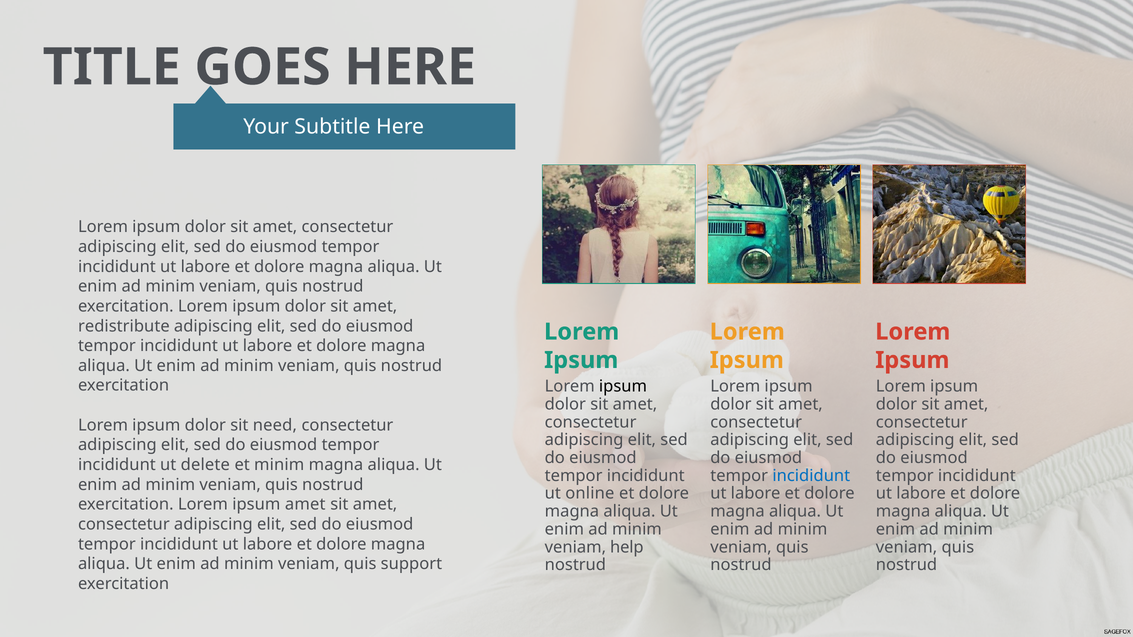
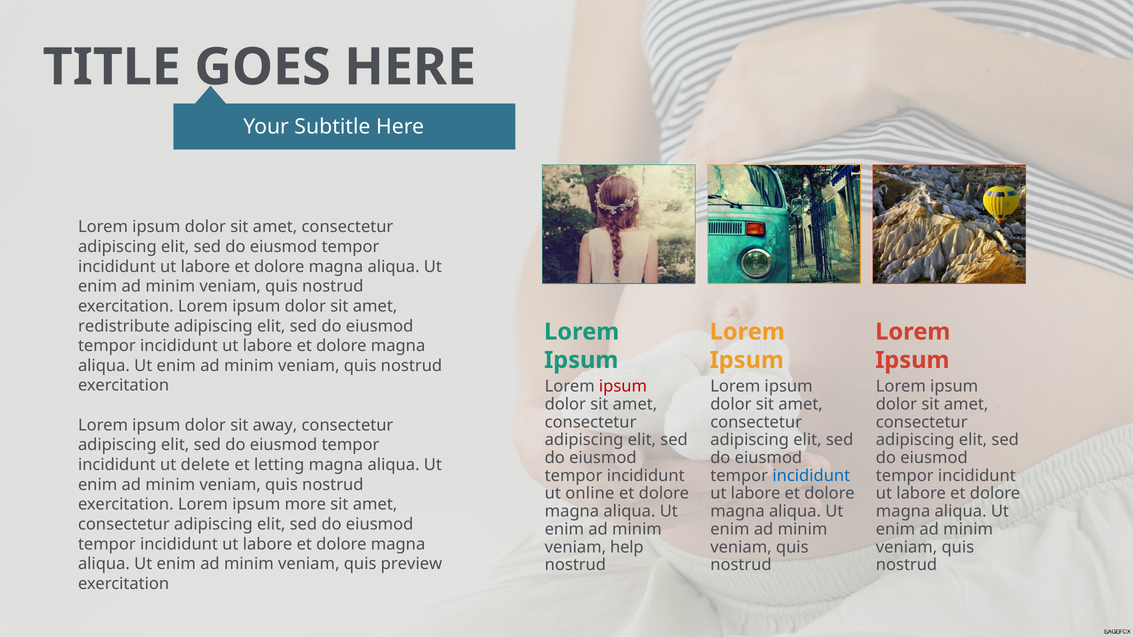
ipsum colour: black -> red (623, 387)
need: need -> away (275, 425)
et minim: minim -> letting (279, 465)
ipsum amet: amet -> more (305, 505)
support: support -> preview (411, 564)
